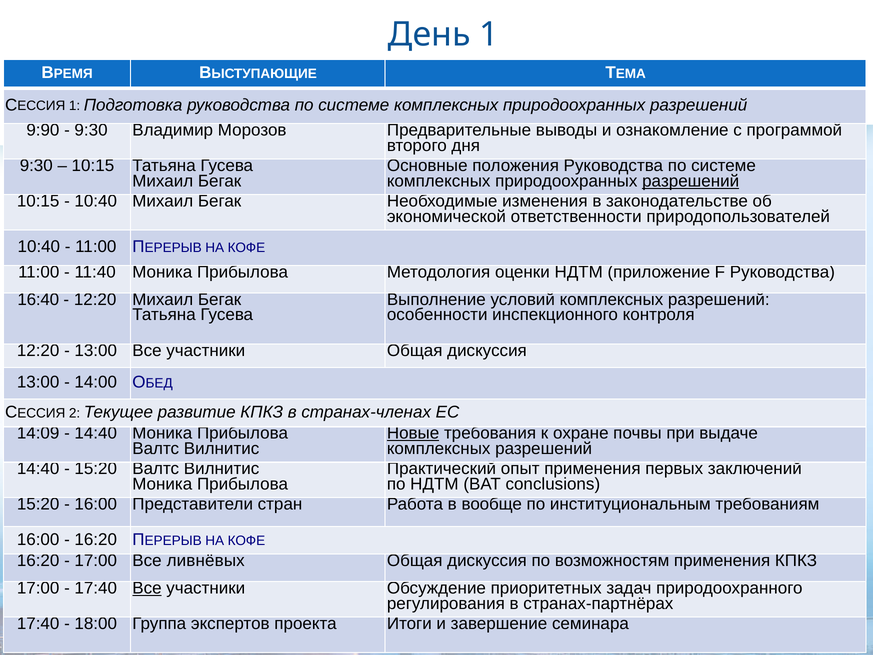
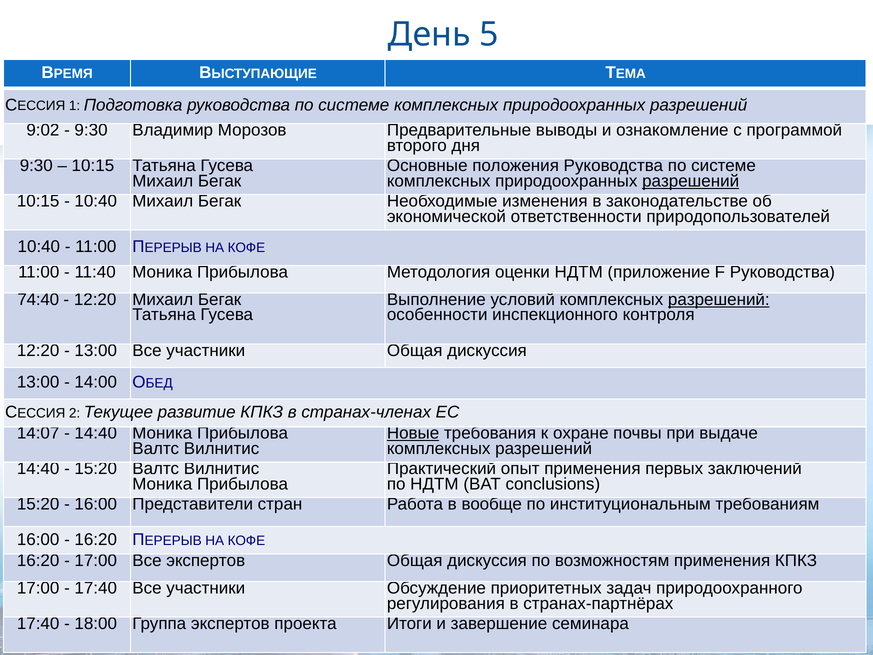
День 1: 1 -> 5 (489, 34)
9:90: 9:90 -> 9:02 (43, 130)
16:40: 16:40 -> 74:40 (38, 299)
разрешений underline: none -> present (719, 299)
14:09: 14:09 -> 14:07 (38, 433)
Все ливнёвых: ливнёвых -> экспертов (206, 561)
Все underline: present -> none (147, 588)
